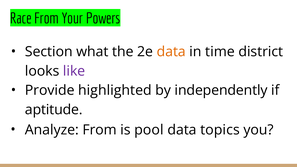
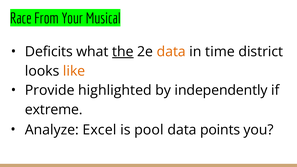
Powers: Powers -> Musical (103, 18)
Section: Section -> Deficits (49, 52)
the underline: none -> present (123, 52)
like colour: purple -> orange (74, 71)
aptitude: aptitude -> extreme (54, 110)
Analyze From: From -> Excel (99, 130)
topics: topics -> points (220, 130)
